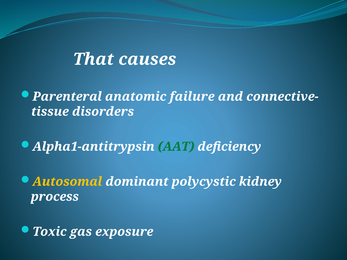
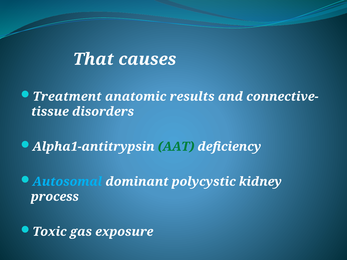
Parenteral: Parenteral -> Treatment (67, 97)
failure: failure -> results (192, 97)
Autosomal colour: yellow -> light blue (67, 182)
